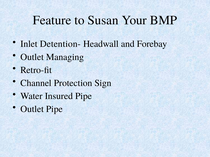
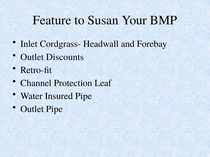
Detention-: Detention- -> Cordgrass- (60, 44)
Managing: Managing -> Discounts (65, 57)
Sign: Sign -> Leaf (103, 83)
